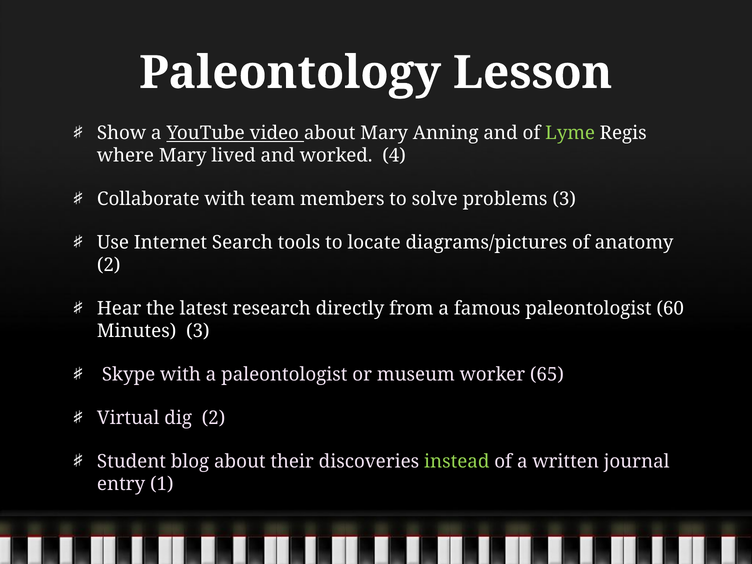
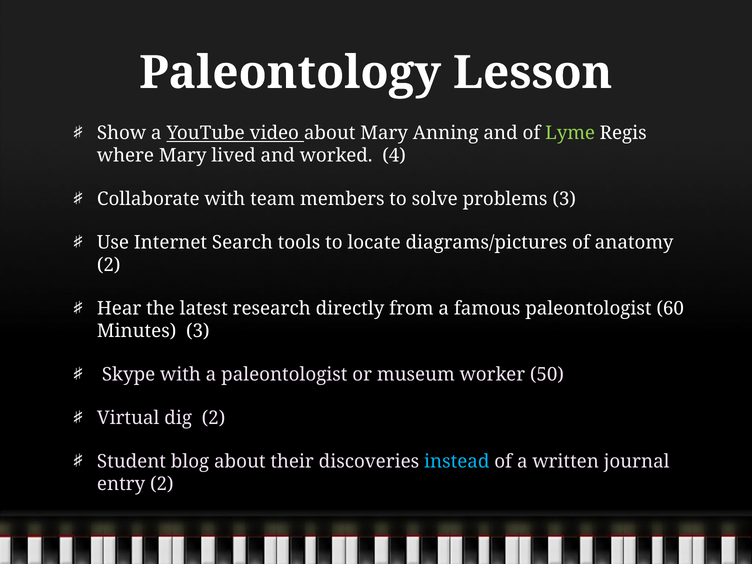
65: 65 -> 50 (547, 374)
instead colour: light green -> light blue (457, 461)
entry 1: 1 -> 2 (162, 484)
